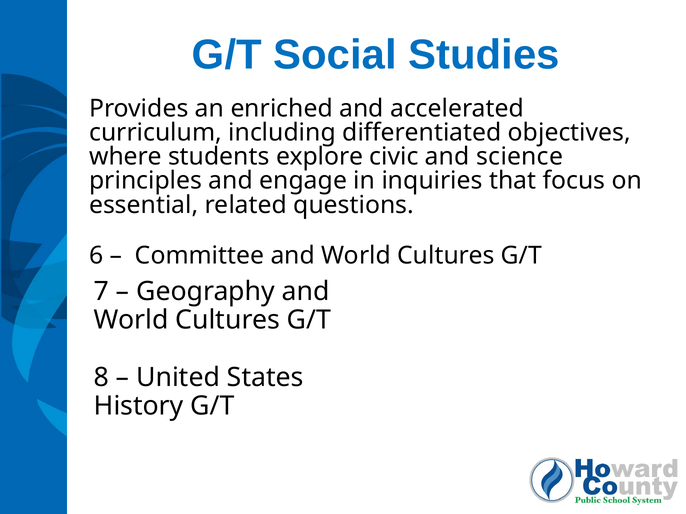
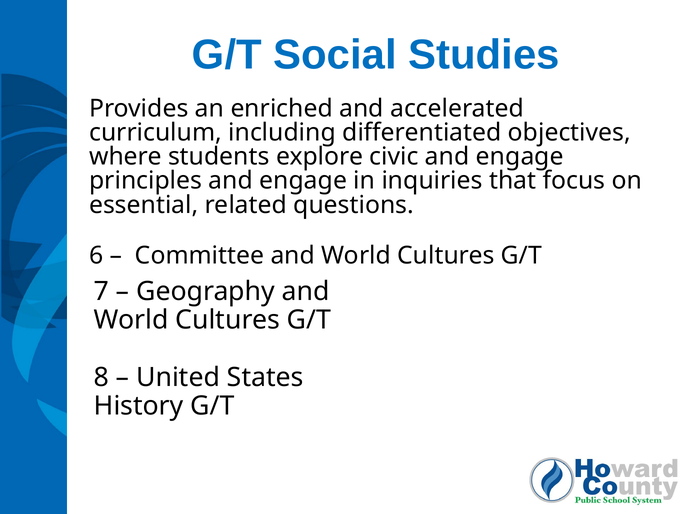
civic and science: science -> engage (520, 157)
